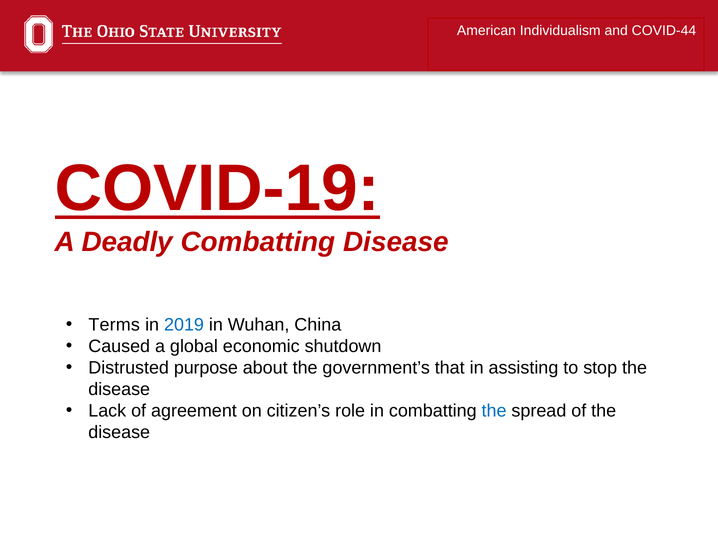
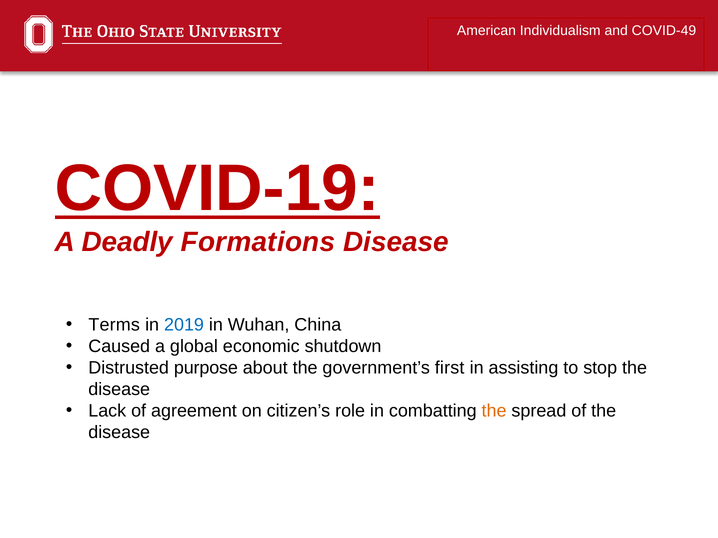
COVID-44: COVID-44 -> COVID-49 (664, 31)
Deadly Combatting: Combatting -> Formations (258, 242)
that: that -> first (450, 368)
the colour: blue -> orange (494, 411)
